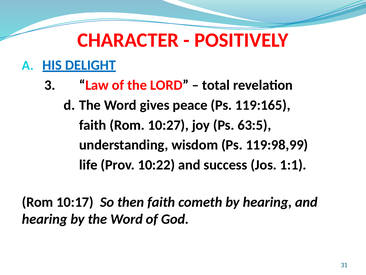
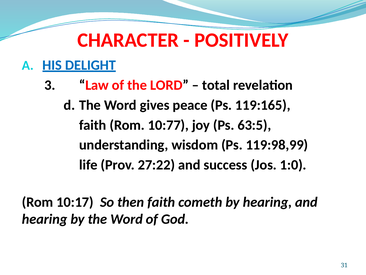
10:27: 10:27 -> 10:77 (168, 125)
10:22: 10:22 -> 27:22 (156, 165)
1:1: 1:1 -> 1:0 (293, 165)
